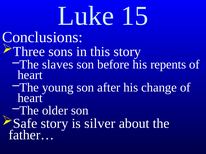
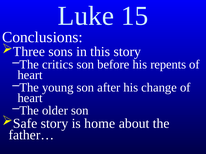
slaves: slaves -> critics (58, 65)
silver: silver -> home (100, 124)
